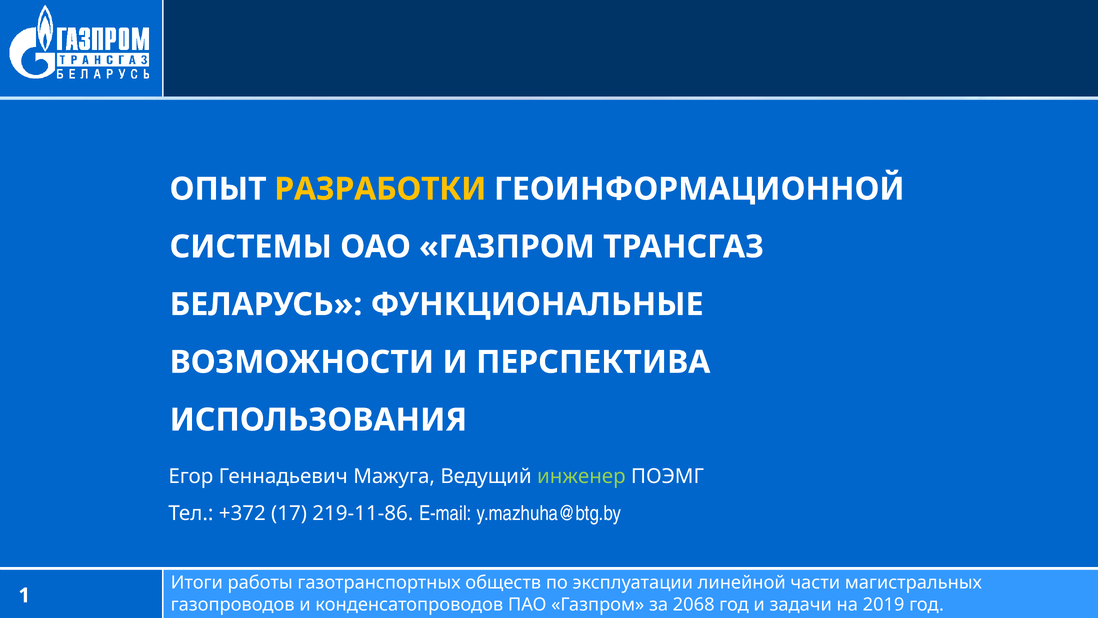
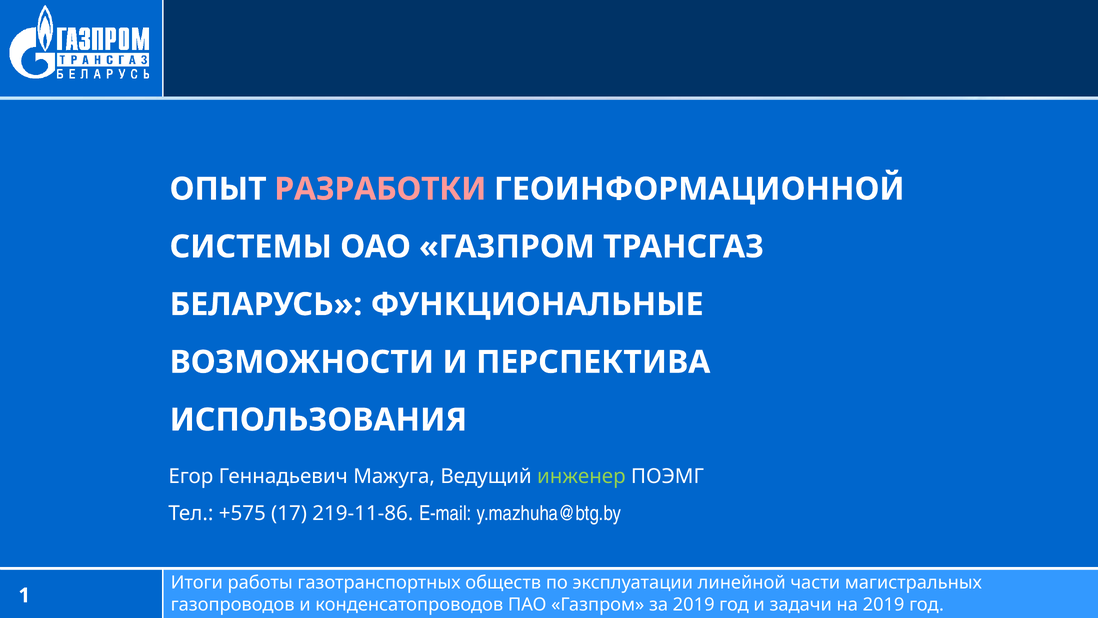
РАЗРАБОТКИ colour: yellow -> pink (380, 189)
+372: +372 -> +575 (242, 513)
за 2068: 2068 -> 2019 (694, 604)
